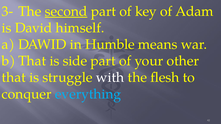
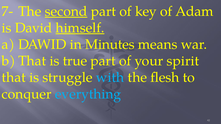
3-: 3- -> 7- (7, 11)
himself underline: none -> present (80, 28)
Humble: Humble -> Minutes (110, 44)
side: side -> true (75, 61)
other: other -> spirit (183, 61)
with colour: white -> light blue (110, 78)
